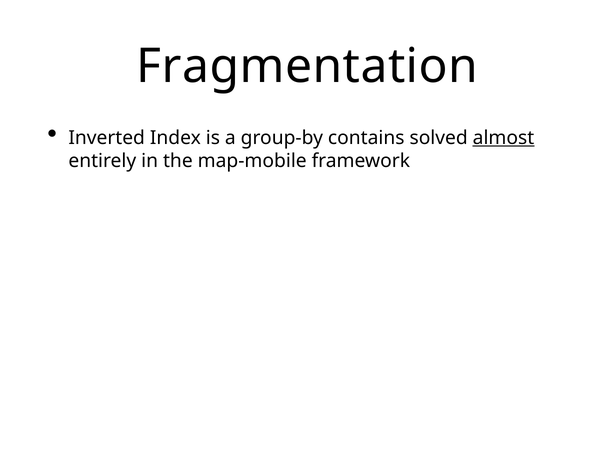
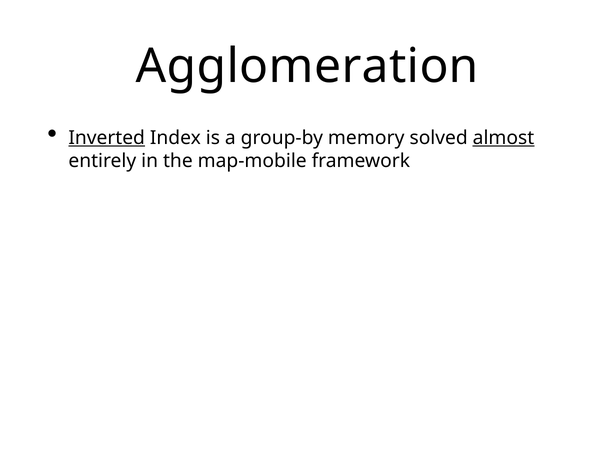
Fragmentation: Fragmentation -> Agglomeration (307, 66)
Inverted underline: none -> present (107, 138)
contains: contains -> memory (366, 138)
